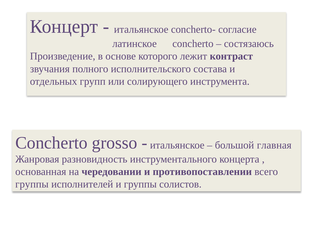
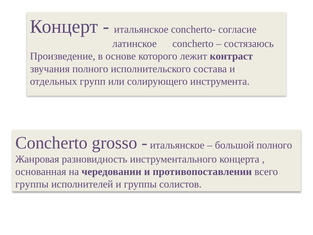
большой главная: главная -> полного (274, 145)
